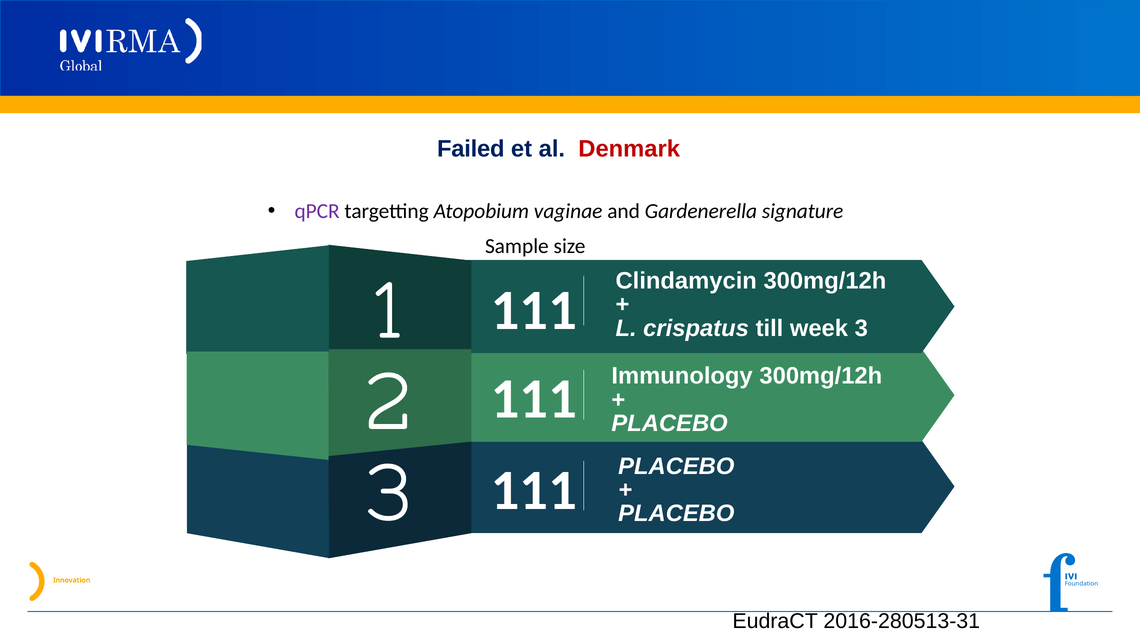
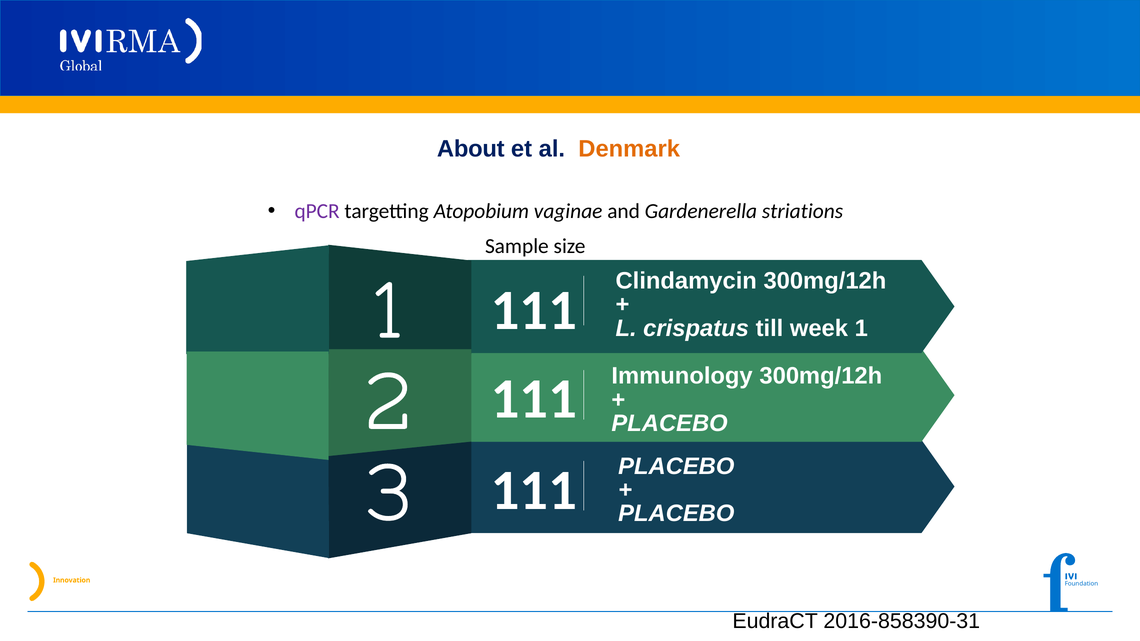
Failed: Failed -> About (471, 149)
Denmark colour: red -> orange (629, 149)
signature: signature -> striations (803, 211)
week 3: 3 -> 1 (861, 328)
2016-280513-31: 2016-280513-31 -> 2016-858390-31 (902, 621)
